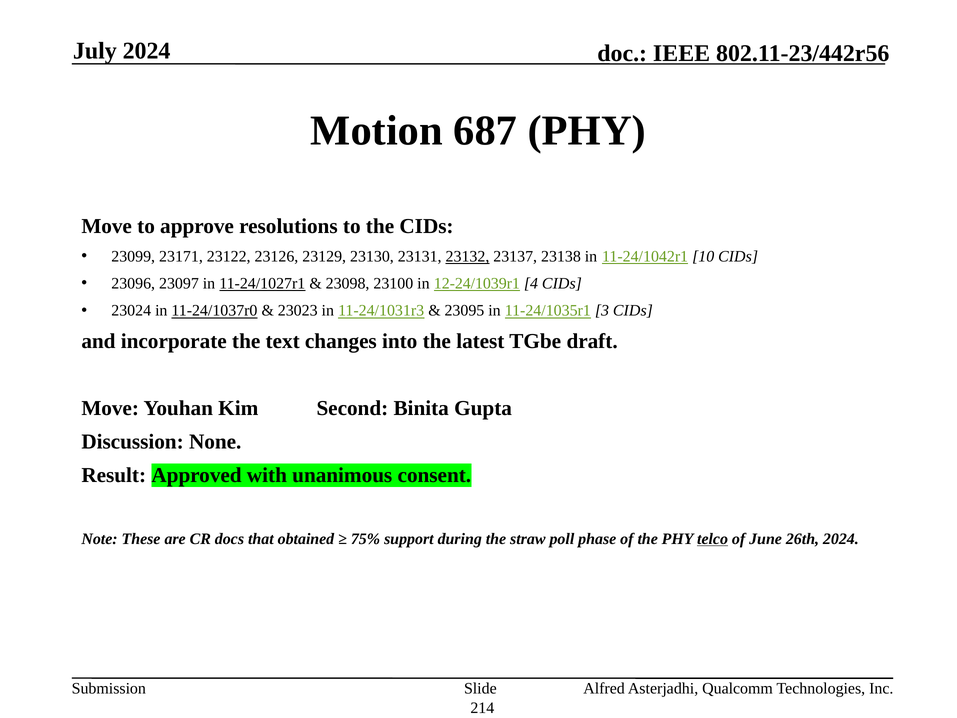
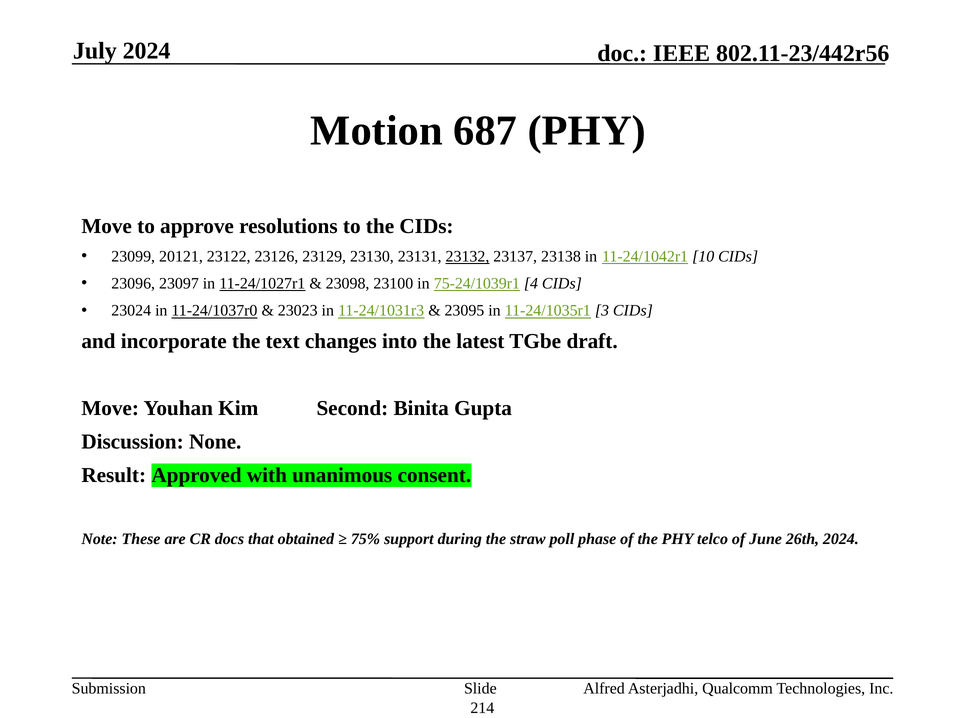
23171: 23171 -> 20121 (181, 256)
12-24/1039r1: 12-24/1039r1 -> 75-24/1039r1 (477, 283)
telco underline: present -> none (713, 539)
